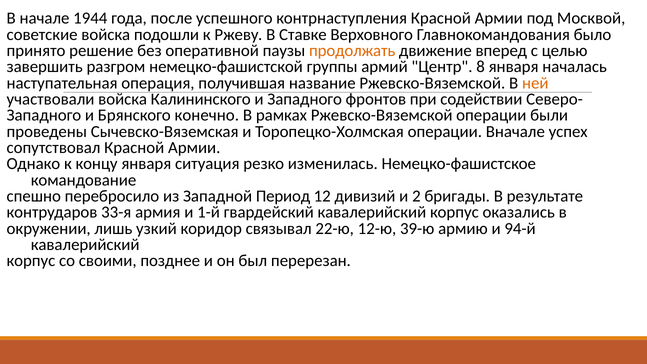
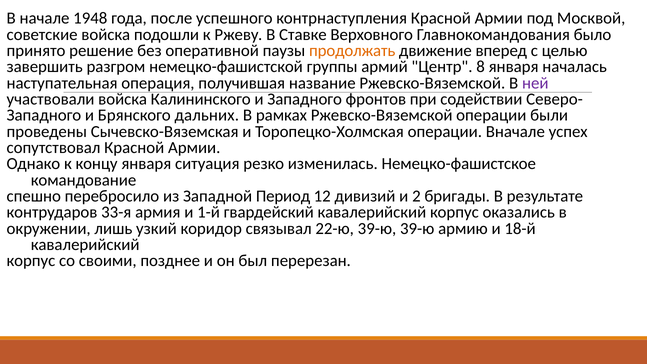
1944: 1944 -> 1948 (90, 18)
ней colour: orange -> purple (535, 83)
конечно: конечно -> дальних (207, 115)
22-ю 12-ю: 12-ю -> 39-ю (377, 228)
94-й: 94-й -> 18-й (520, 228)
